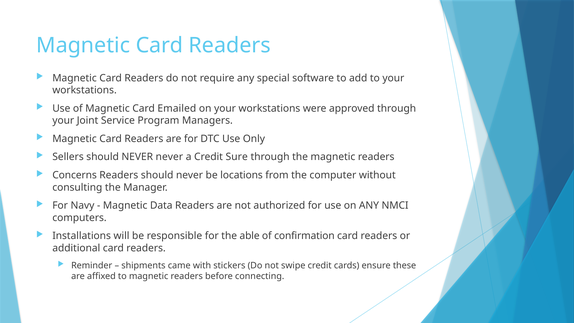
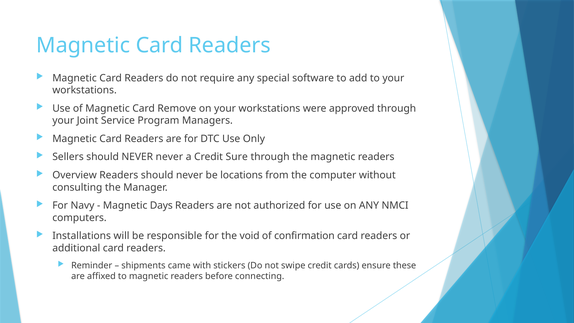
Emailed: Emailed -> Remove (177, 108)
Concerns: Concerns -> Overview (75, 175)
Data: Data -> Days (161, 205)
able: able -> void (250, 236)
